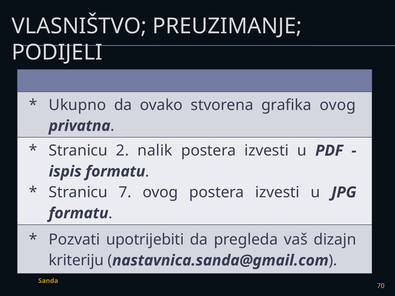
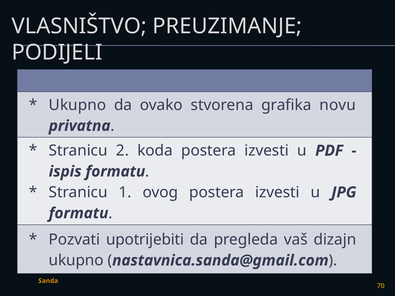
grafika ovog: ovog -> novu (338, 105)
nalik: nalik -> koda (155, 151)
7: 7 -> 1 (125, 193)
kriteriju: kriteriju -> ukupno (76, 261)
